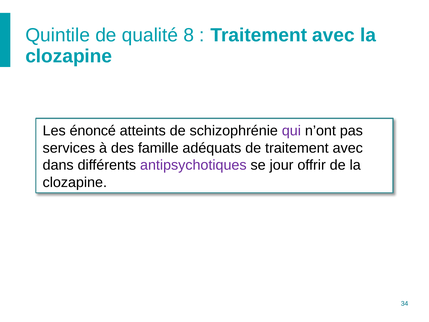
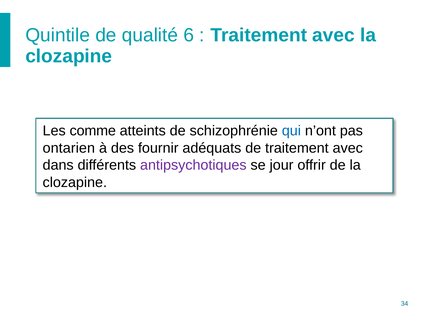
8: 8 -> 6 (189, 35)
énoncé: énoncé -> comme (93, 131)
qui colour: purple -> blue (291, 131)
services: services -> ontarien (69, 148)
famille: famille -> fournir (158, 148)
